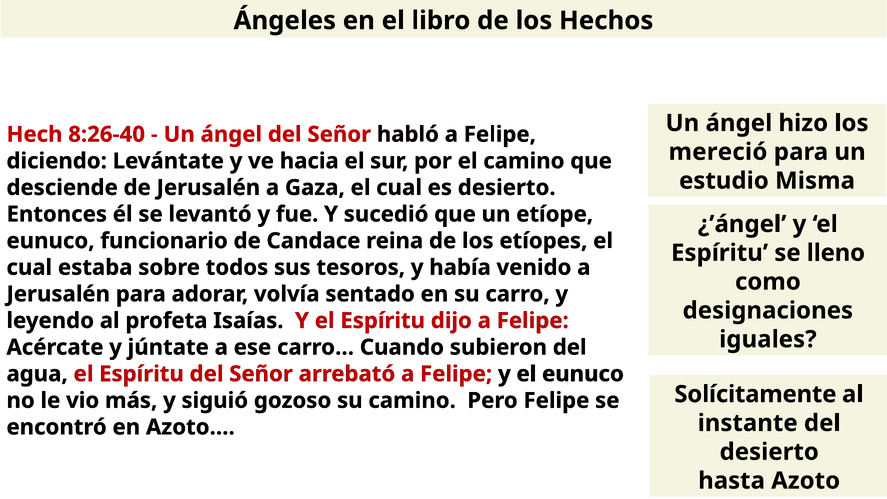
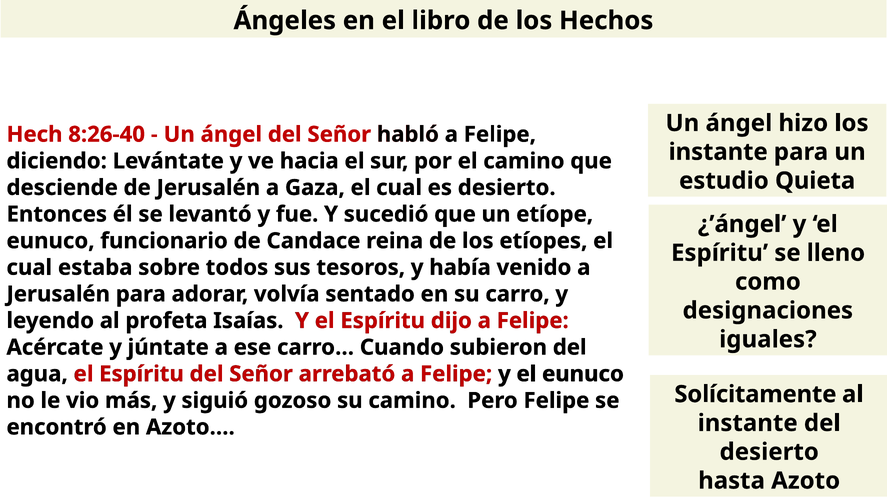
mereció: mereció -> instante (718, 152)
Misma: Misma -> Quieta (815, 181)
